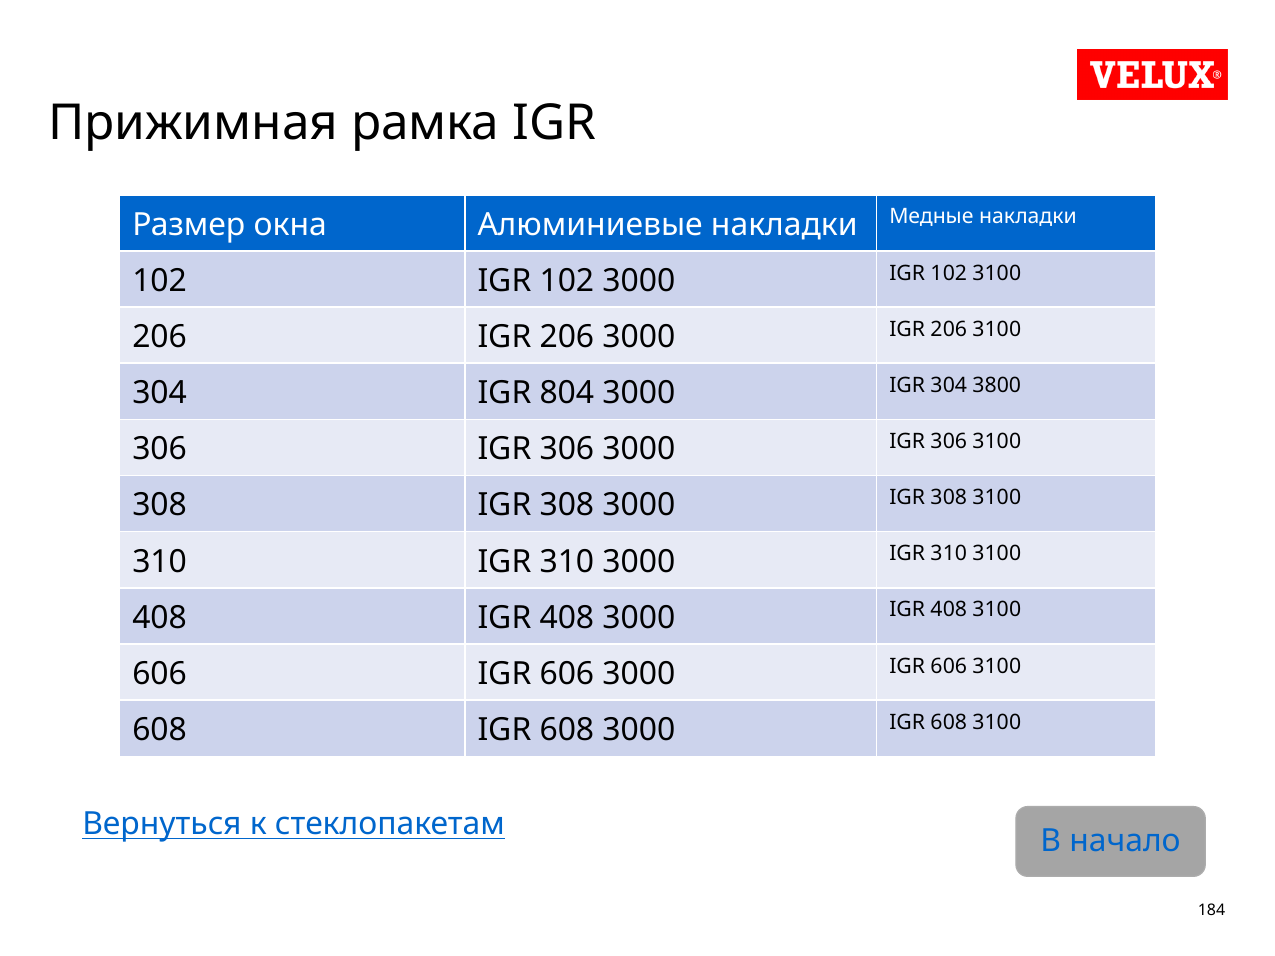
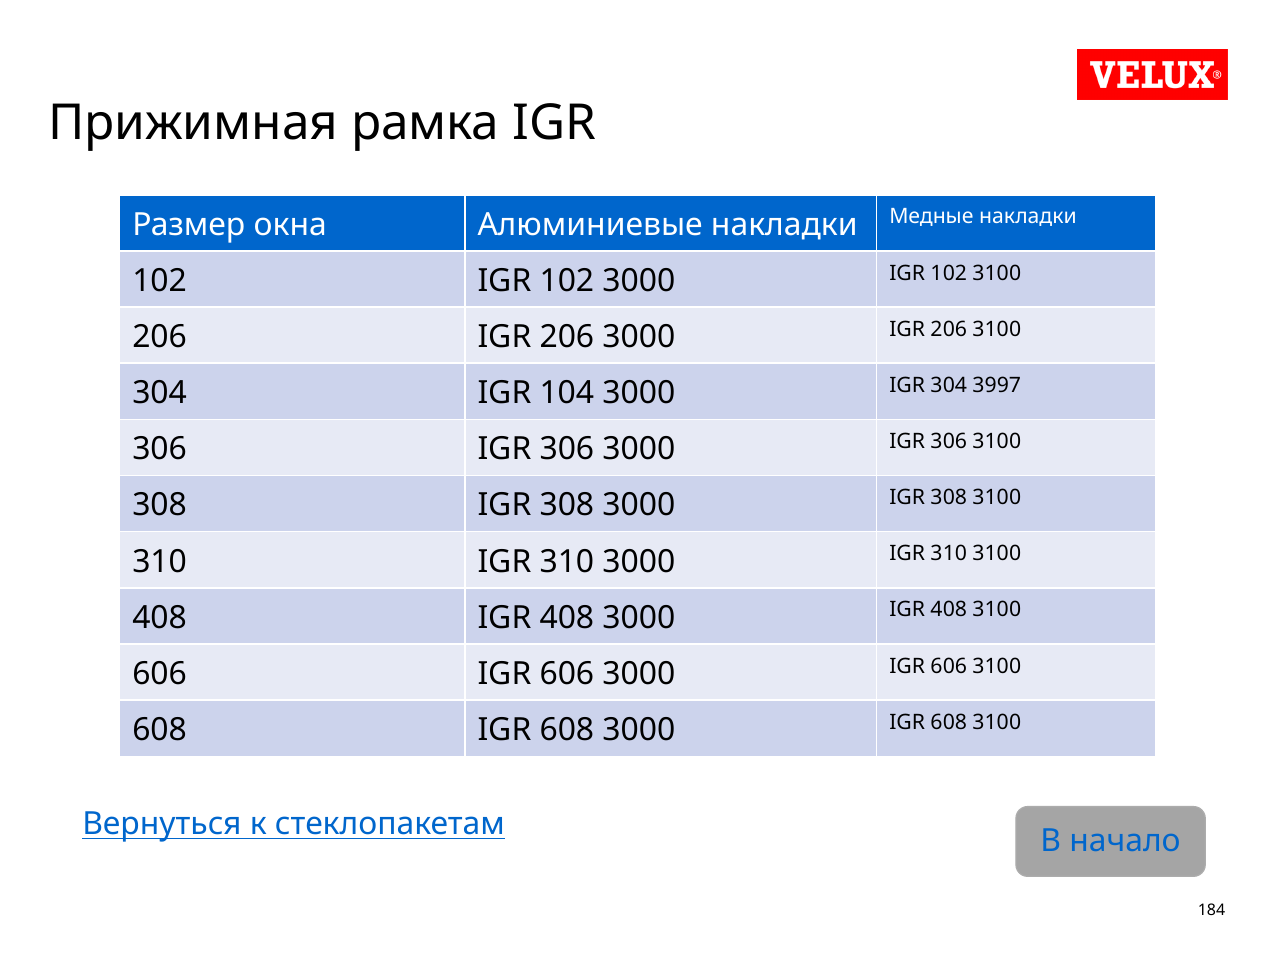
804: 804 -> 104 (567, 393)
3800: 3800 -> 3997 (997, 385)
